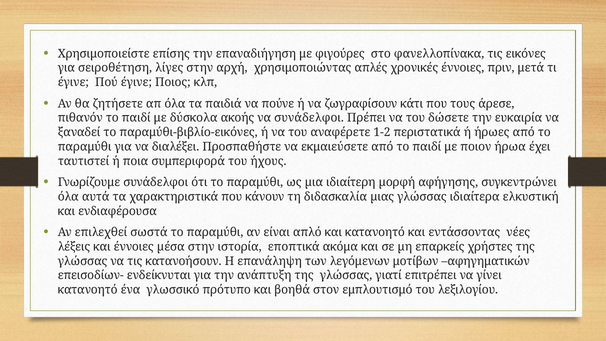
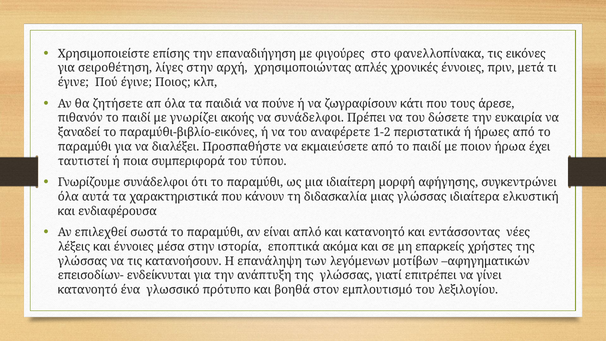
δύσκολα: δύσκολα -> γνωρίζει (194, 118)
ήχους: ήχους -> τύπου (268, 161)
